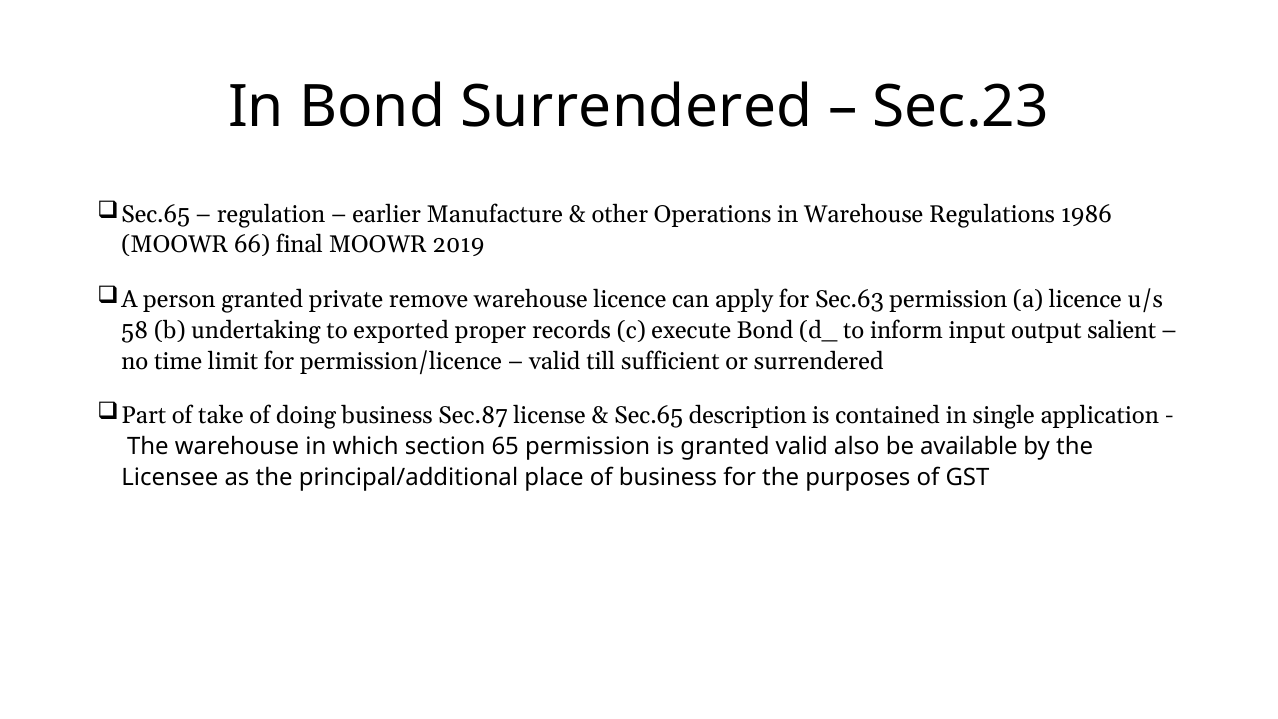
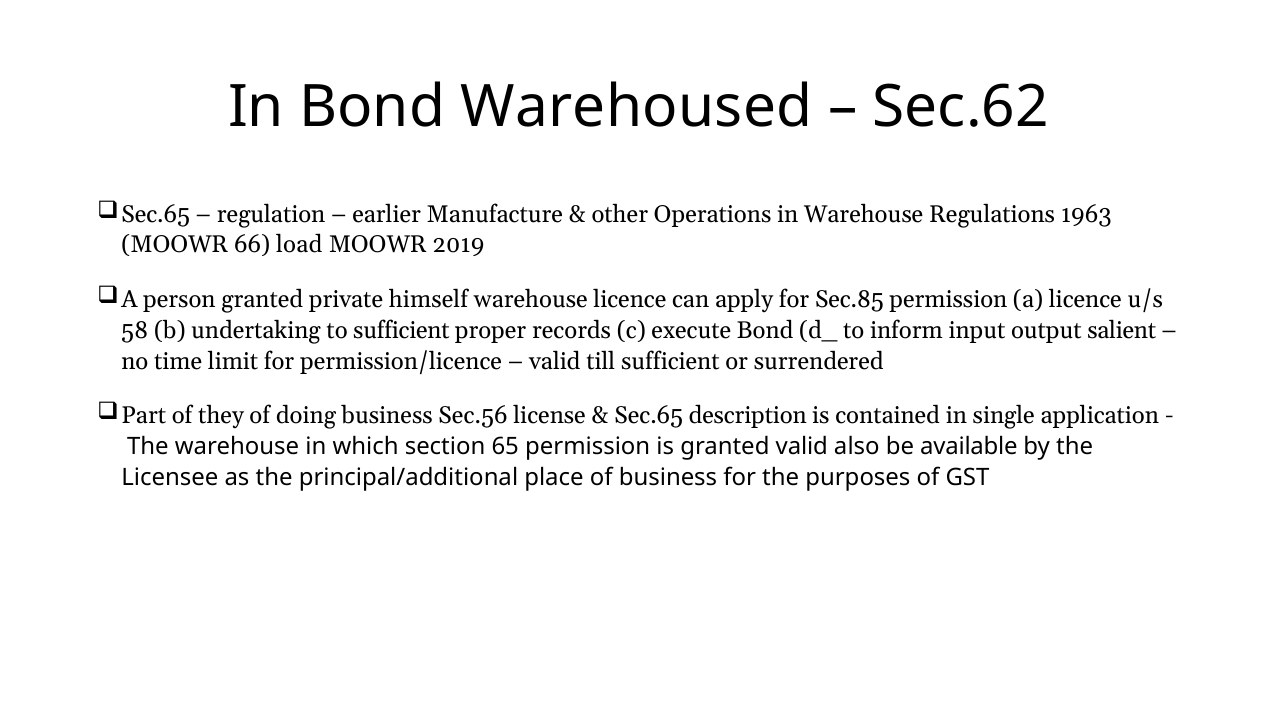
Bond Surrendered: Surrendered -> Warehoused (636, 107)
Sec.23: Sec.23 -> Sec.62 (961, 107)
1986: 1986 -> 1963 (1086, 214)
final: final -> load (299, 245)
remove: remove -> himself (429, 300)
Sec.63: Sec.63 -> Sec.85 (849, 300)
to exported: exported -> sufficient (401, 330)
take: take -> they (221, 416)
Sec.87: Sec.87 -> Sec.56 (473, 416)
